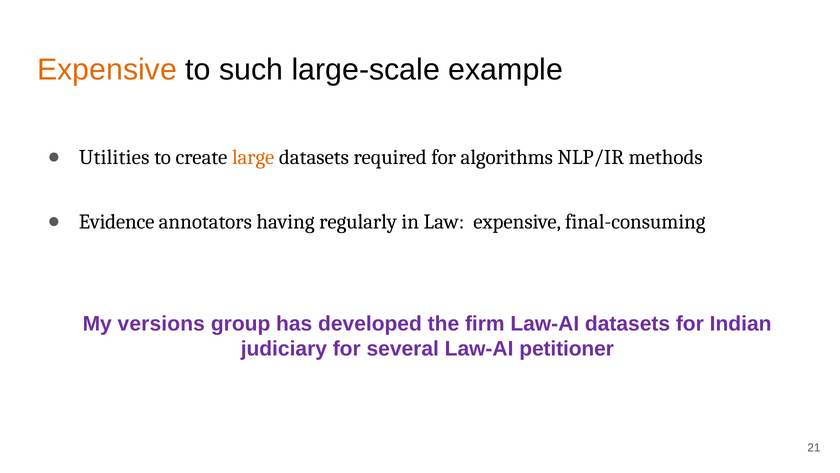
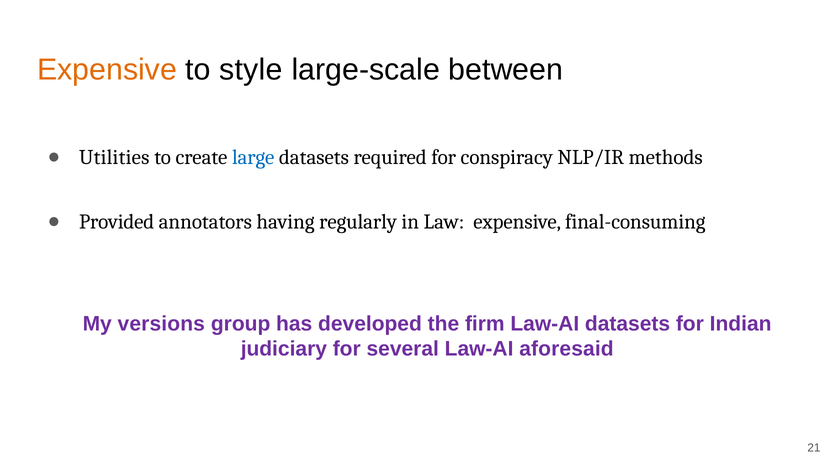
such: such -> style (251, 70)
example: example -> between (506, 70)
large colour: orange -> blue (253, 157)
algorithms: algorithms -> conspiracy (507, 157)
Evidence: Evidence -> Provided (117, 222)
petitioner: petitioner -> aforesaid (566, 349)
